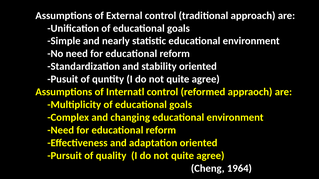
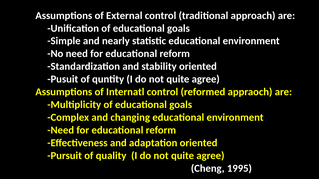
1964: 1964 -> 1995 (239, 169)
